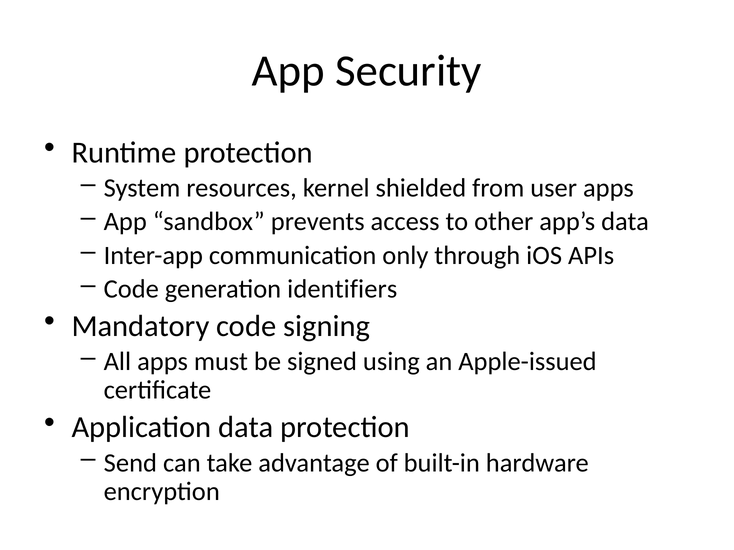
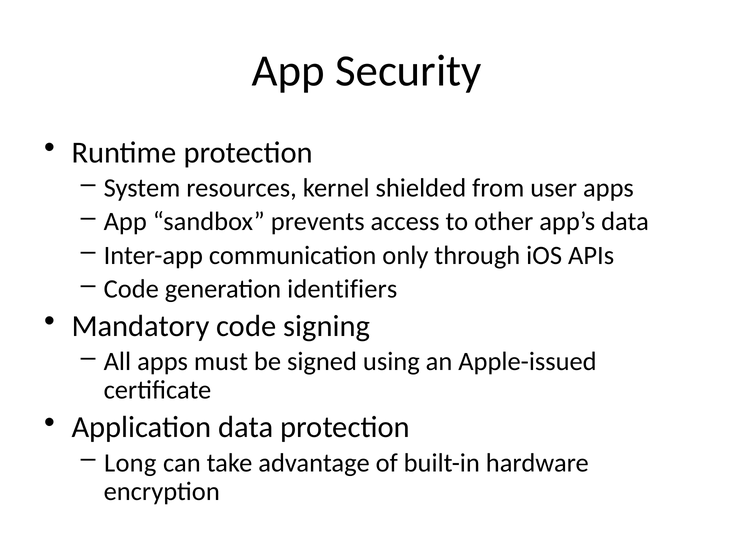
Send: Send -> Long (130, 463)
